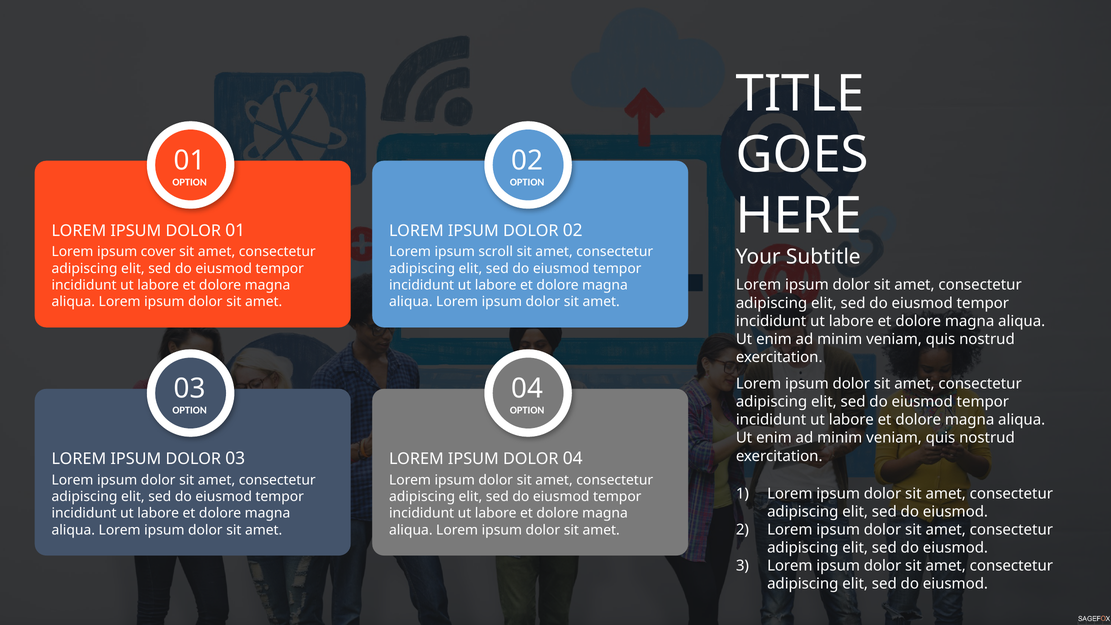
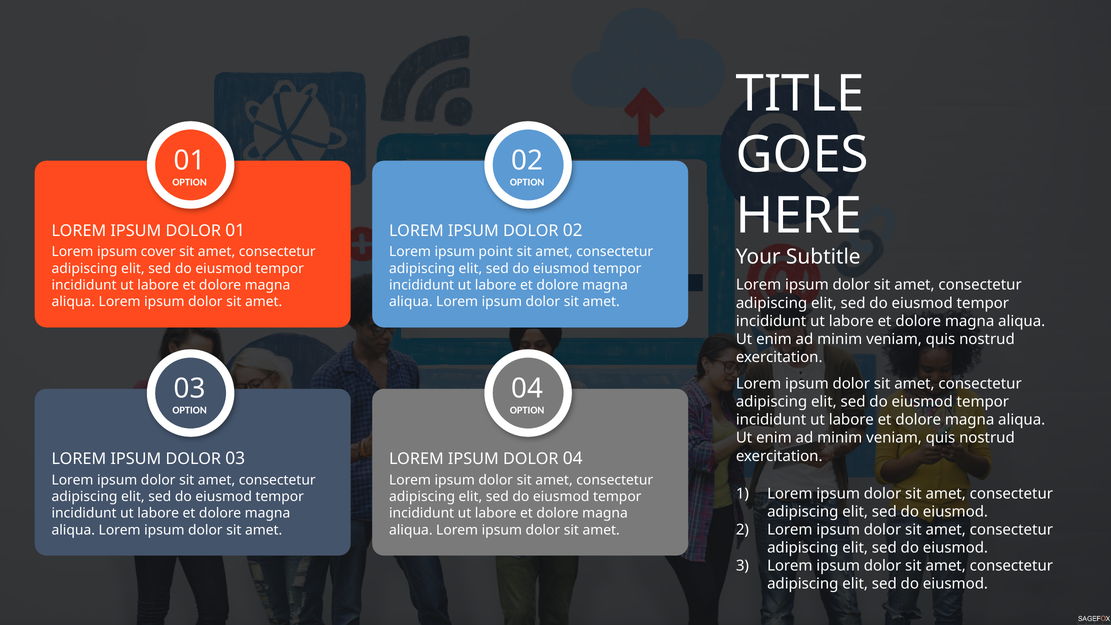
scroll: scroll -> point (496, 252)
